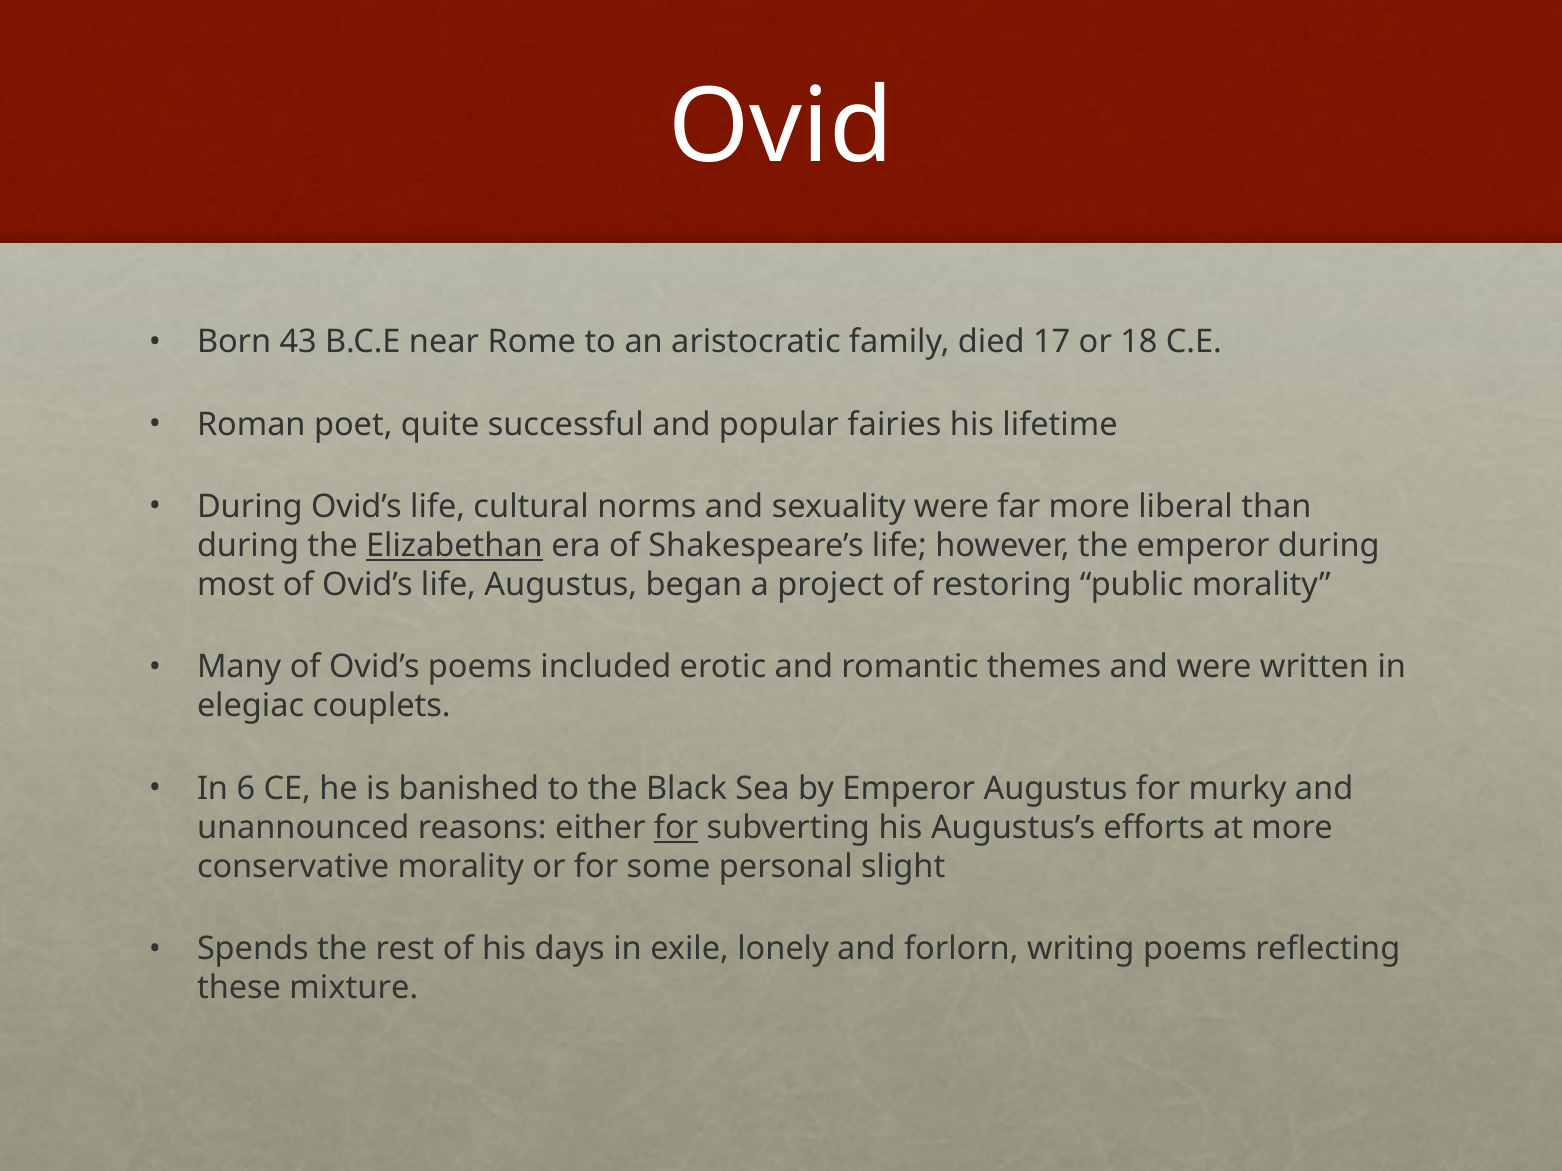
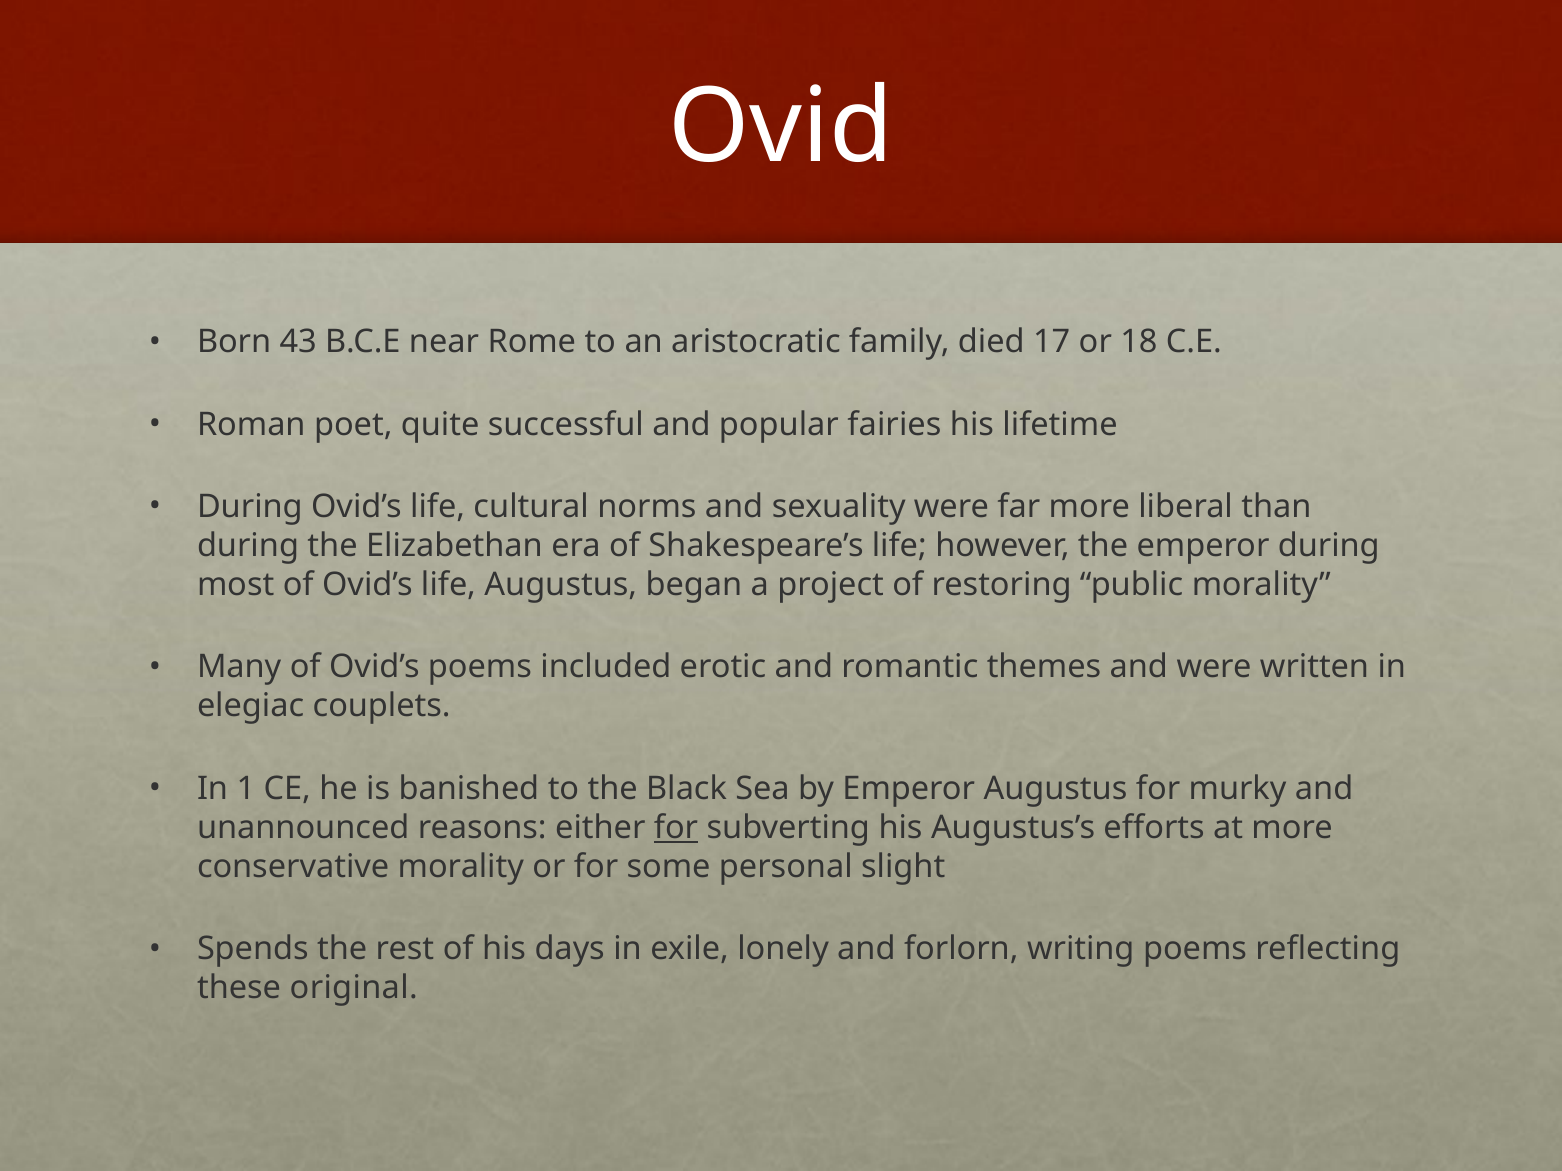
Elizabethan underline: present -> none (454, 546)
6: 6 -> 1 (246, 789)
mixture: mixture -> original (354, 989)
